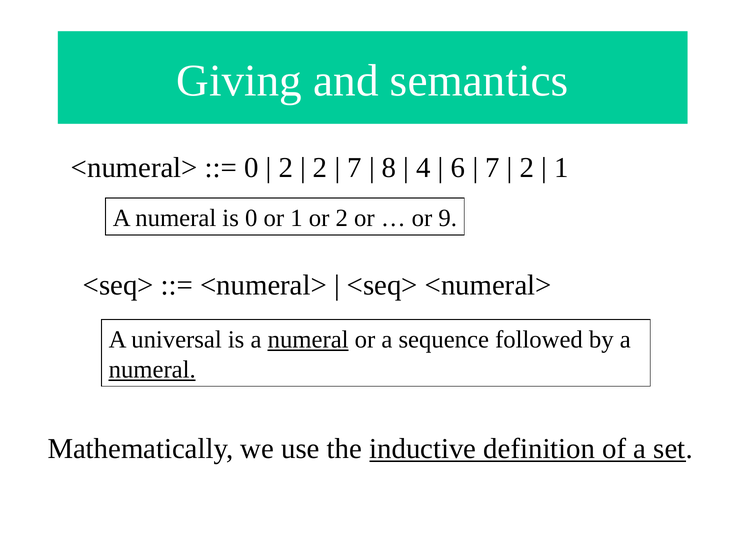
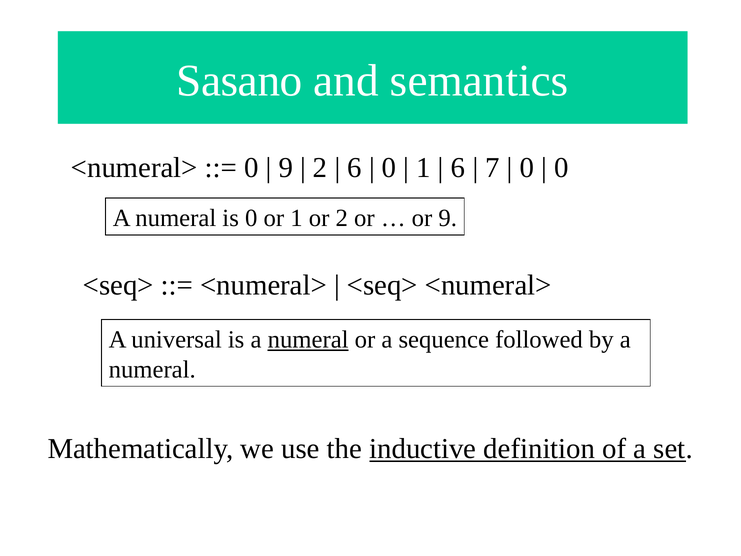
Giving: Giving -> Sasano (239, 81)
2: 2 -> 9 (286, 168)
7: 7 -> 6 (355, 168)
8: 8 -> 0 (389, 168)
4: 4 -> 1 (424, 168)
2: 2 -> 0 (527, 168)
1: 1 -> 0 (562, 168)
numeral underline: present -> none (152, 369)
